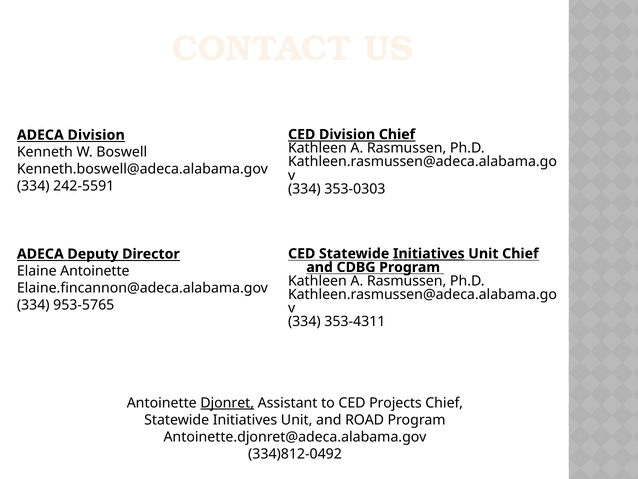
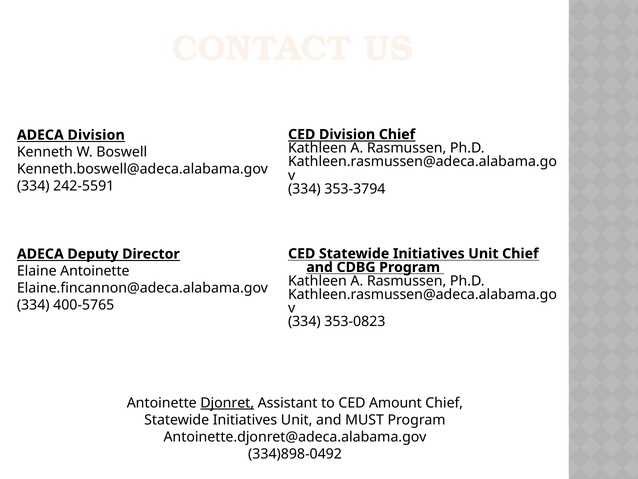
353-0303: 353-0303 -> 353-3794 (355, 189)
Initiatives underline: present -> none (429, 253)
953-5765: 953-5765 -> 400-5765 (84, 305)
353-4311: 353-4311 -> 353-0823 (355, 321)
Projects: Projects -> Amount (395, 403)
ROAD: ROAD -> MUST (365, 420)
334)812-0492: 334)812-0492 -> 334)898-0492 (295, 454)
